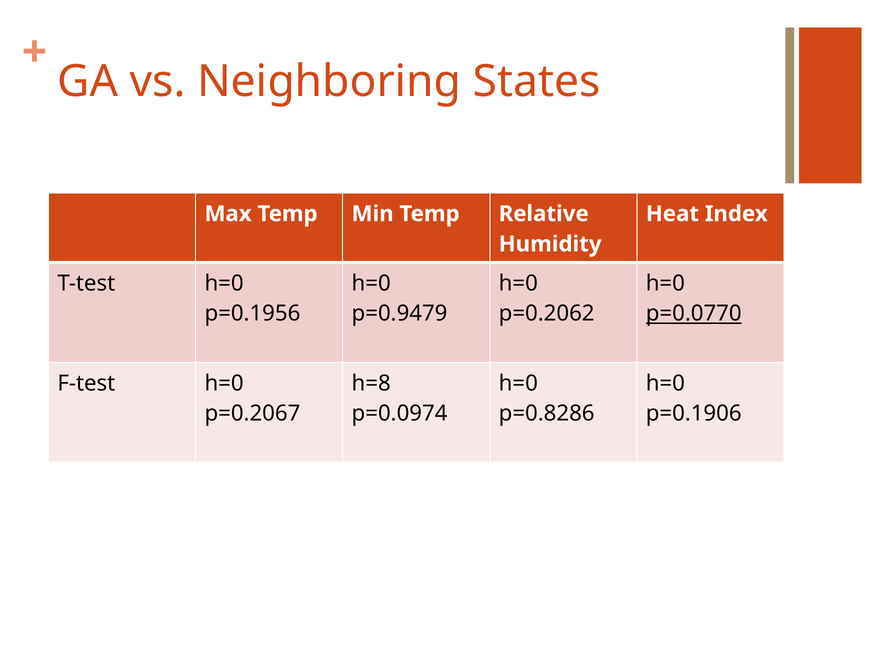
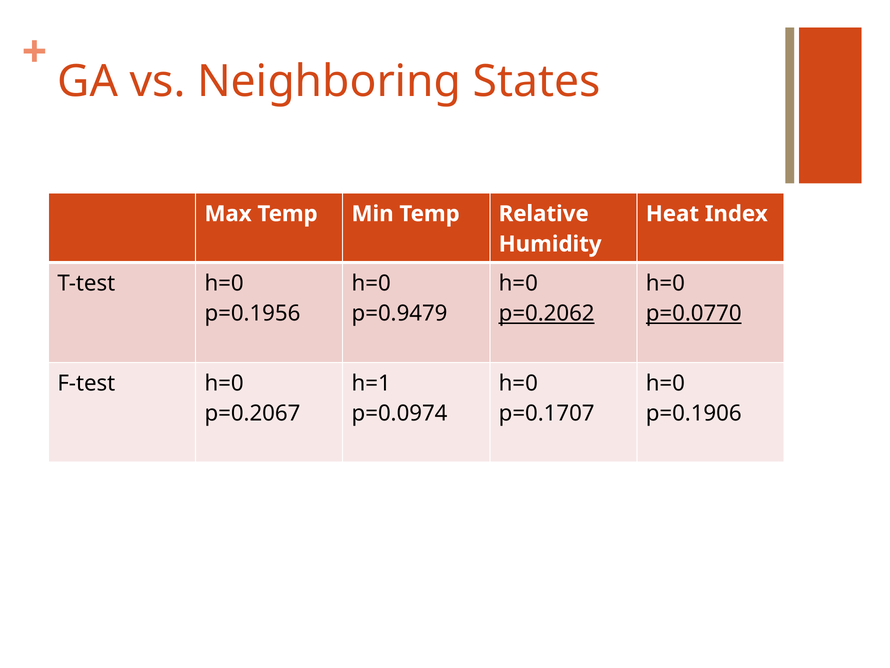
p=0.2062 underline: none -> present (547, 313)
h=8: h=8 -> h=1 (371, 383)
p=0.8286: p=0.8286 -> p=0.1707 (547, 413)
